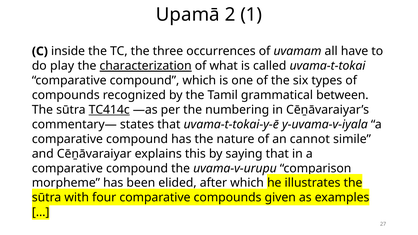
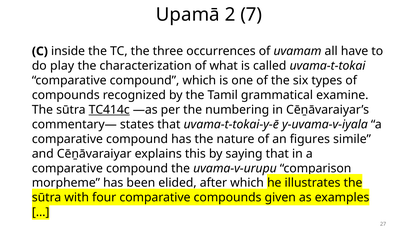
1: 1 -> 7 (251, 15)
characterization underline: present -> none (146, 66)
between: between -> examine (342, 95)
cannot: cannot -> figures (310, 139)
